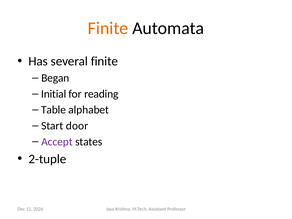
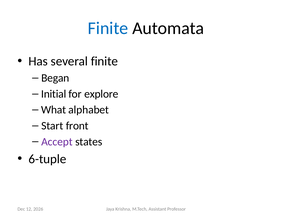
Finite colour: orange -> blue (108, 28)
reading: reading -> explore (101, 94)
Table: Table -> What (54, 110)
door: door -> front (77, 126)
2-tuple: 2-tuple -> 6-tuple (47, 159)
